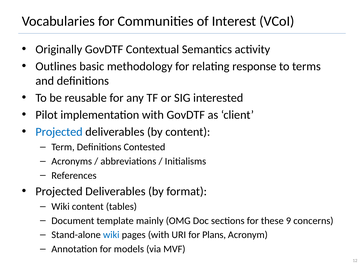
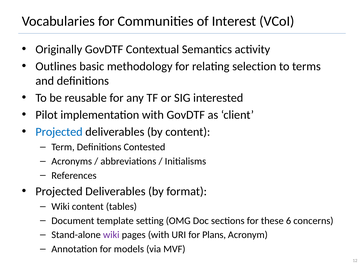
response: response -> selection (254, 66)
mainly: mainly -> setting (150, 221)
9: 9 -> 6 (289, 221)
wiki colour: blue -> purple (111, 235)
